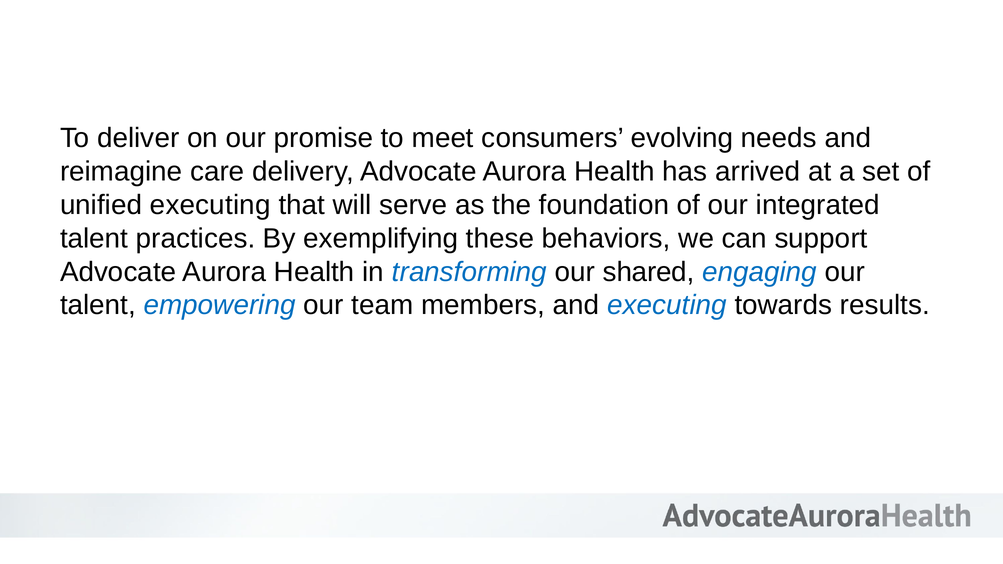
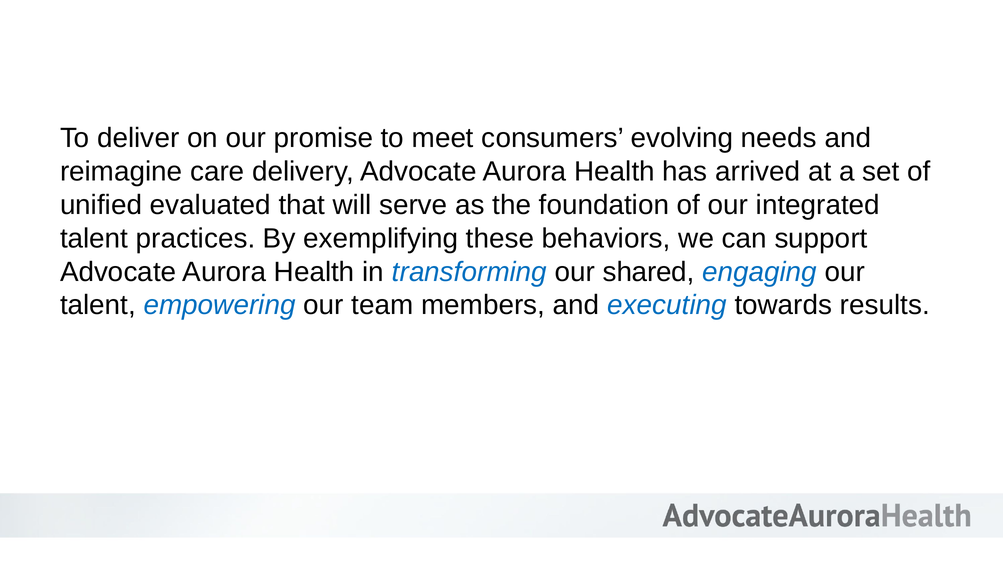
unified executing: executing -> evaluated (210, 205)
